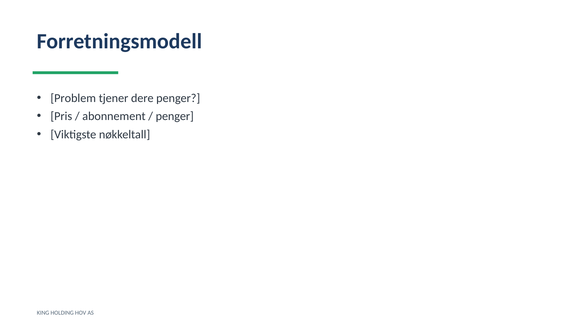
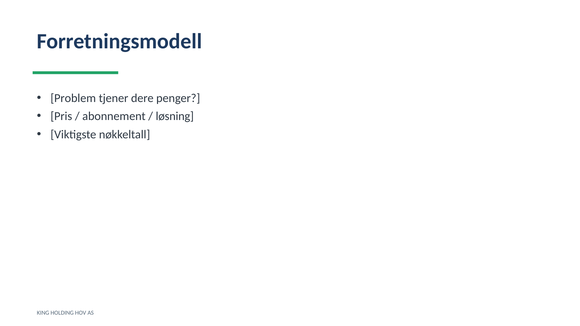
penger: penger -> løsning (175, 116)
